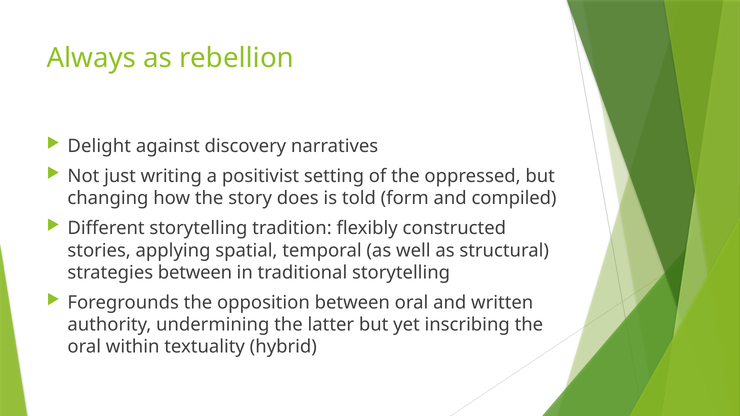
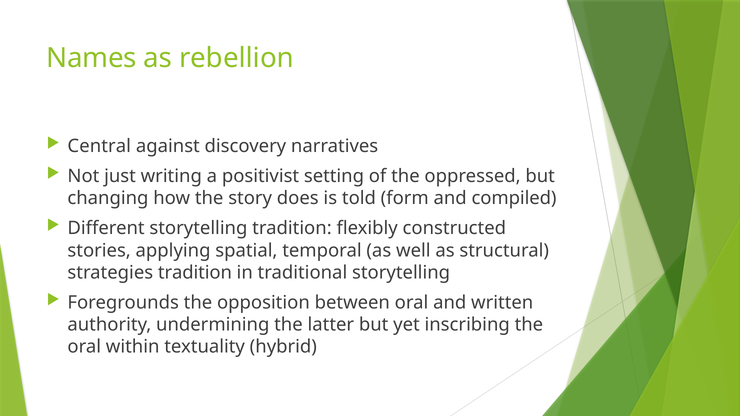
Always: Always -> Names (92, 58)
Delight: Delight -> Central (99, 146)
strategies between: between -> tradition (195, 273)
